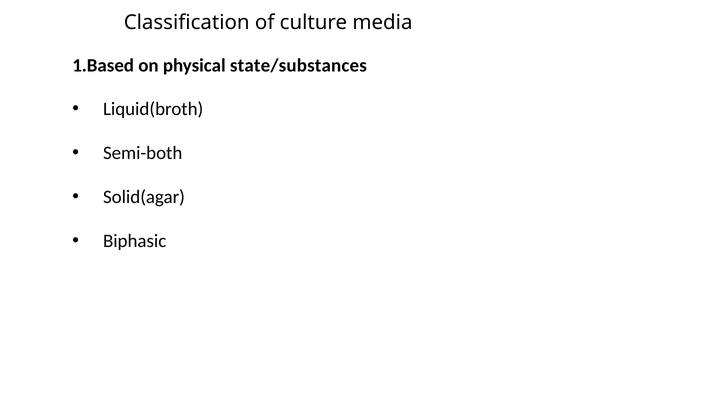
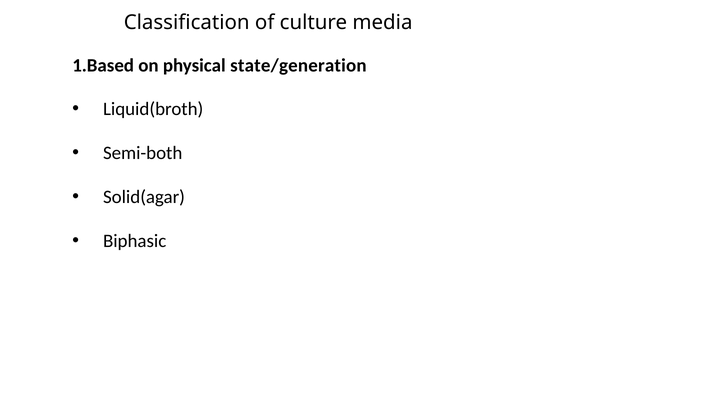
state/substances: state/substances -> state/generation (298, 65)
